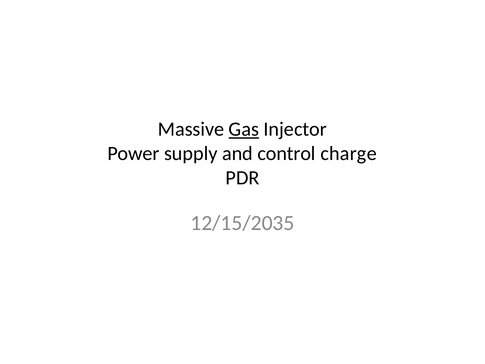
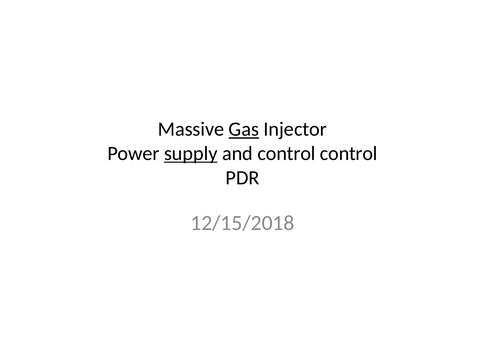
supply underline: none -> present (191, 153)
control charge: charge -> control (349, 153)
12/15/2035: 12/15/2035 -> 12/15/2018 (242, 223)
